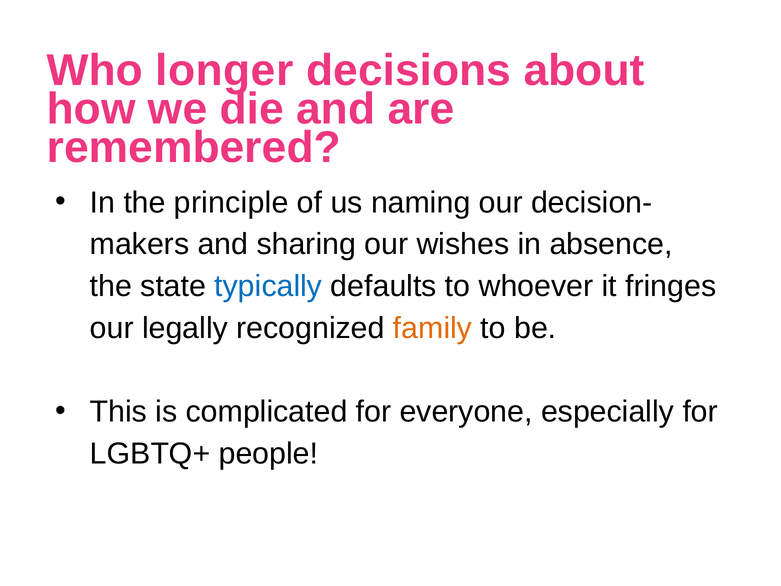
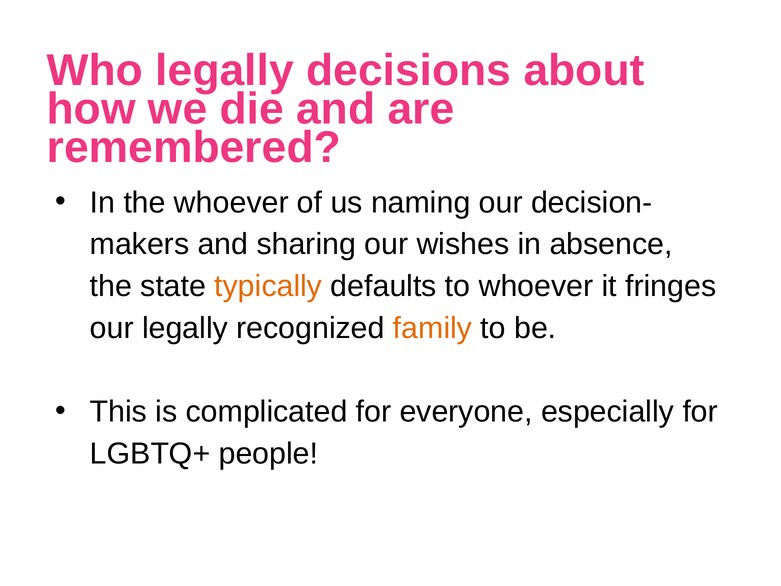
Who longer: longer -> legally (225, 71)
the principle: principle -> whoever (231, 203)
typically colour: blue -> orange (268, 286)
